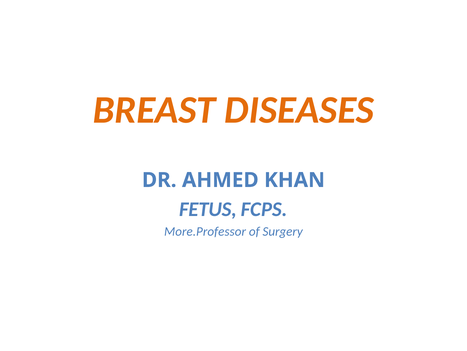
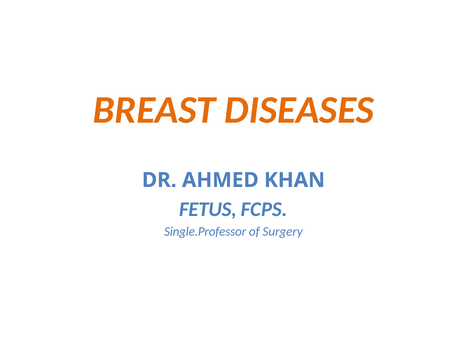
More.Professor: More.Professor -> Single.Professor (205, 231)
